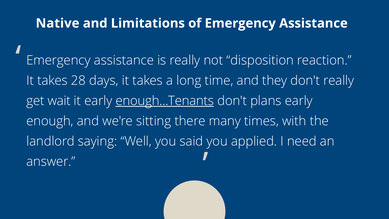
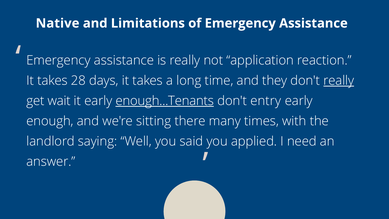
disposition: disposition -> application (260, 60)
really underline: none -> present (339, 81)
plans: plans -> entry (266, 101)
